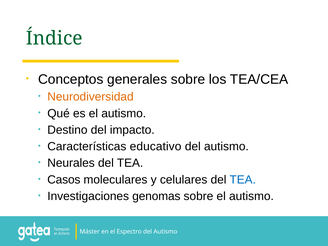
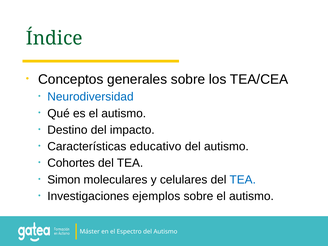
Neurodiversidad colour: orange -> blue (90, 97)
Neurales: Neurales -> Cohortes (71, 163)
Casos: Casos -> Simon (64, 180)
genomas: genomas -> ejemplos (156, 196)
